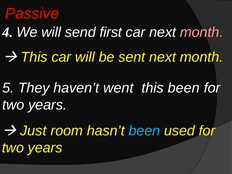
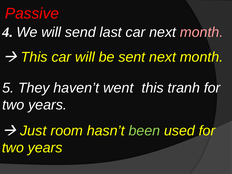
first: first -> last (111, 32)
this been: been -> tranh (184, 88)
been colour: light blue -> light green (144, 131)
